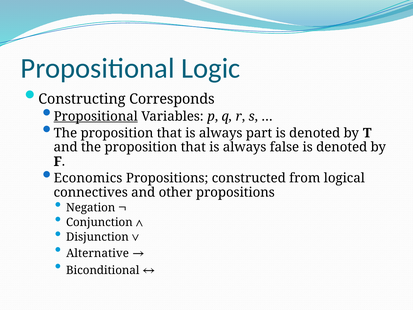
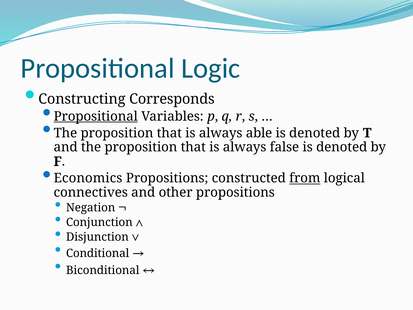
part: part -> able (259, 133)
from underline: none -> present (305, 178)
Alternative: Alternative -> Conditional (98, 253)
